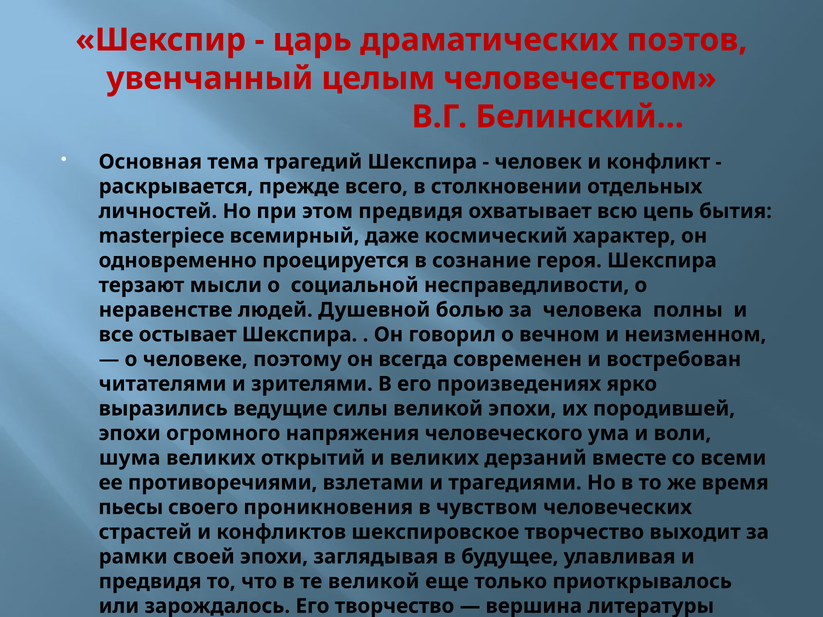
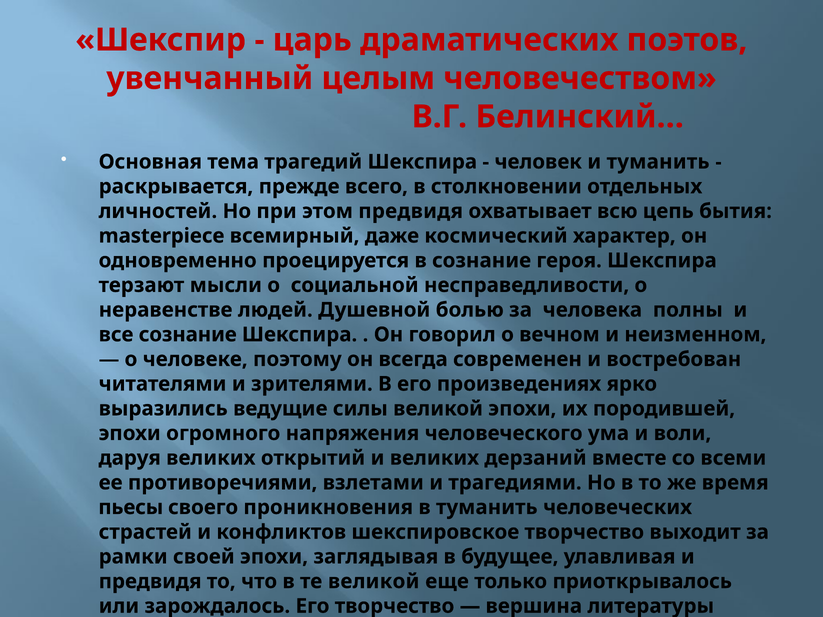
и конфликт: конфликт -> туманить (658, 162)
все остывает: остывает -> сознание (188, 335)
шума: шума -> даруя (130, 458)
в чувством: чувством -> туманить (487, 508)
